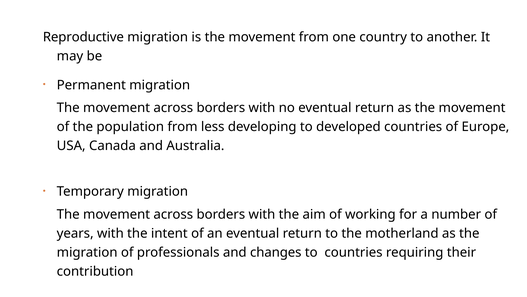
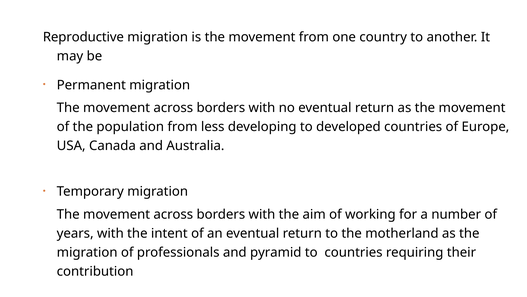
changes: changes -> pyramid (276, 253)
